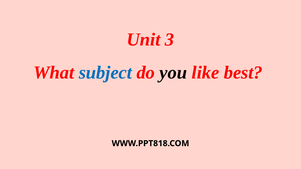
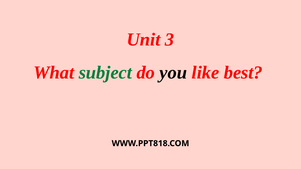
subject colour: blue -> green (105, 73)
